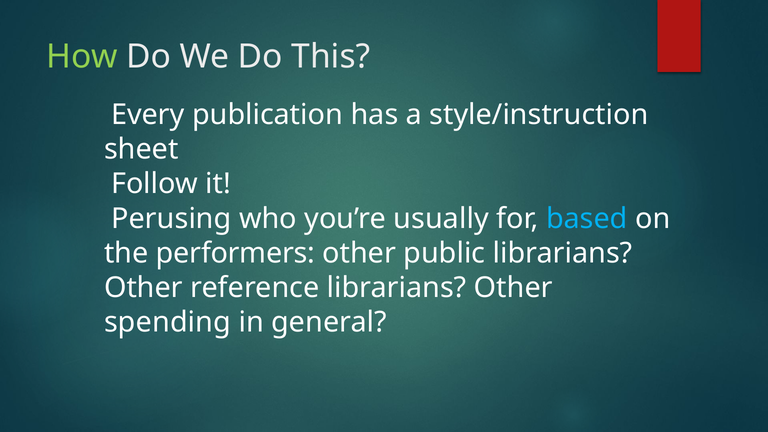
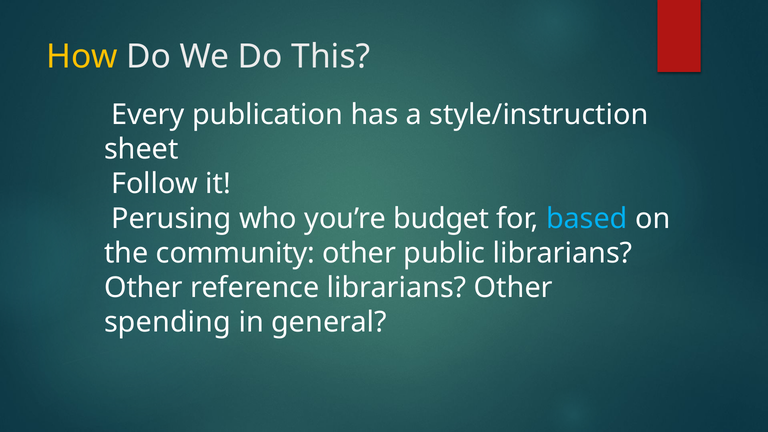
How colour: light green -> yellow (82, 57)
usually: usually -> budget (441, 219)
performers: performers -> community (235, 253)
